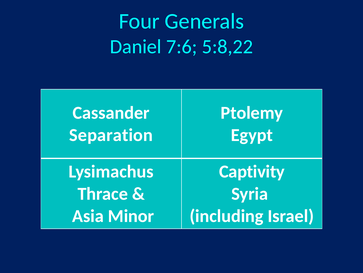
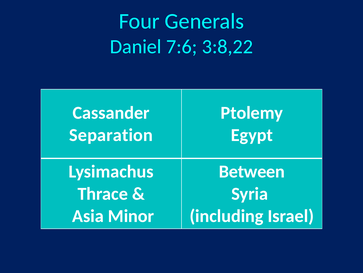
5:8,22: 5:8,22 -> 3:8,22 (227, 46)
Captivity: Captivity -> Between (252, 171)
